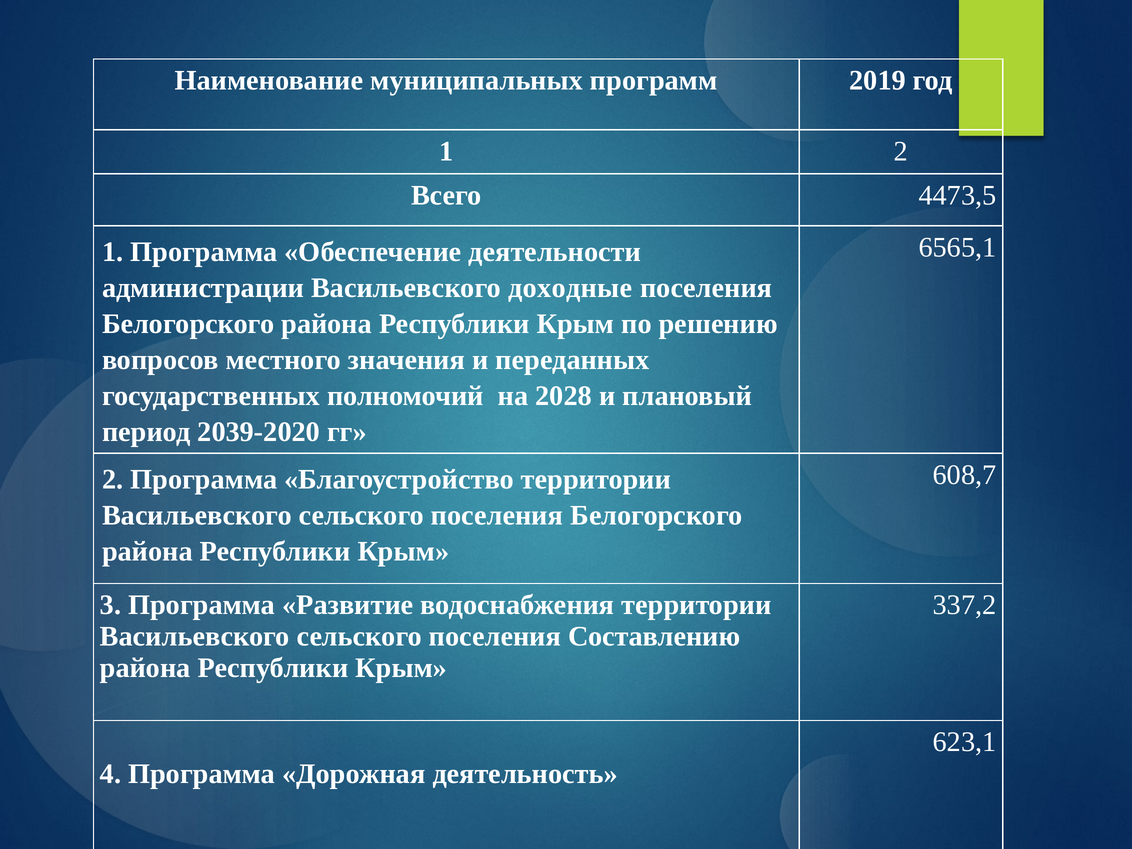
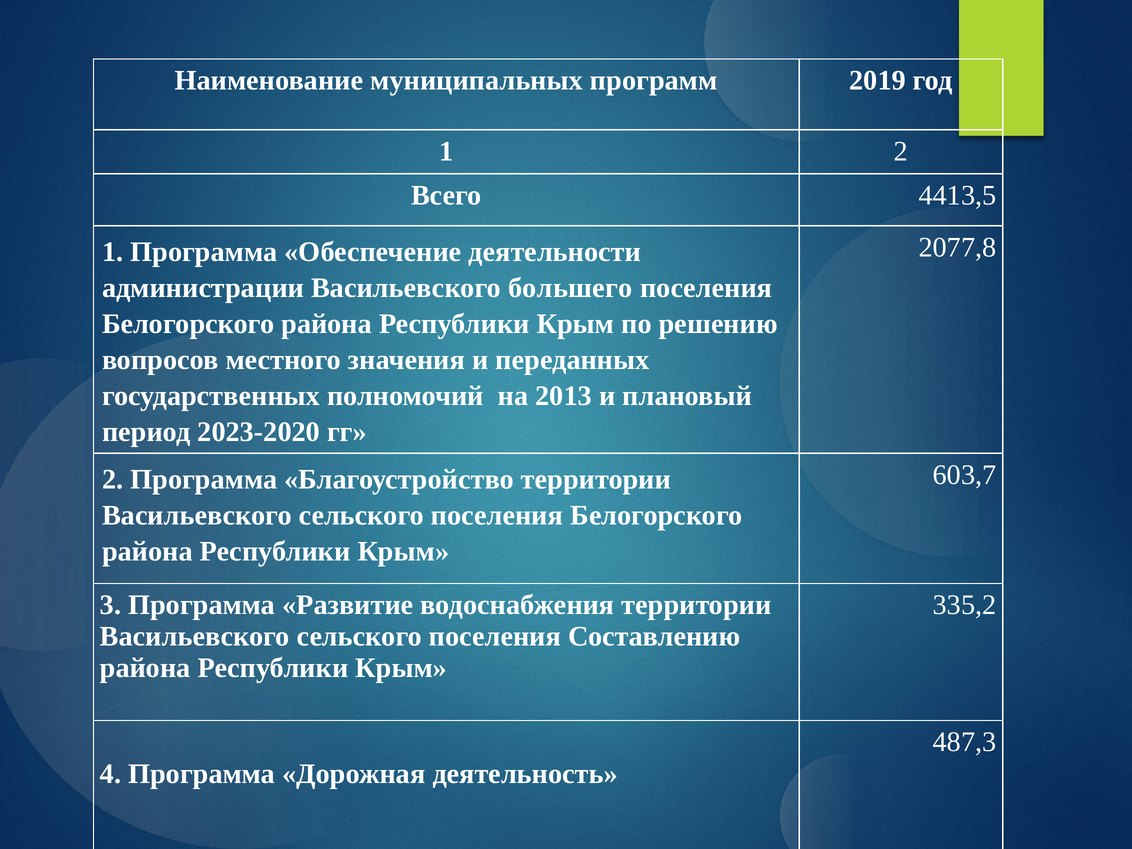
4473,5: 4473,5 -> 4413,5 (958, 195)
6565,1: 6565,1 -> 2077,8 (958, 247)
доходные: доходные -> большего (570, 288)
2028: 2028 -> 2013 (564, 396)
2039-2020: 2039-2020 -> 2023-2020 (259, 432)
608,7: 608,7 -> 603,7 (965, 475)
337,2: 337,2 -> 335,2 (965, 605)
623,1: 623,1 -> 487,3 (965, 742)
